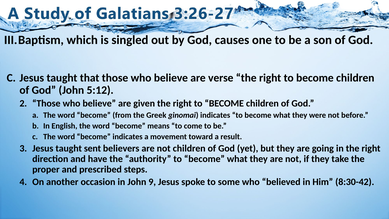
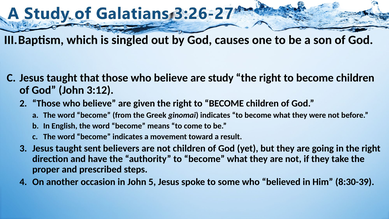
verse: verse -> study (221, 78)
5:12: 5:12 -> 3:12 (100, 90)
9: 9 -> 5 (152, 182)
8:30-42: 8:30-42 -> 8:30-39 (355, 182)
